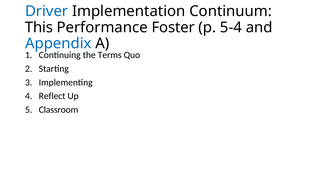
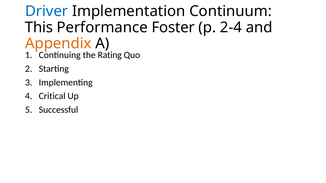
5-4: 5-4 -> 2-4 (231, 27)
Appendix colour: blue -> orange (58, 44)
Terms: Terms -> Rating (110, 55)
Reflect: Reflect -> Critical (52, 96)
Classroom: Classroom -> Successful (58, 110)
